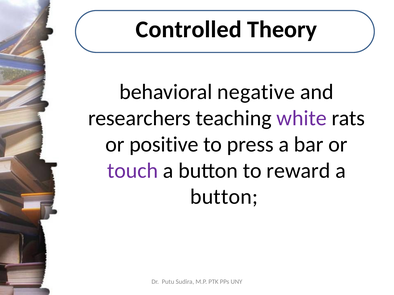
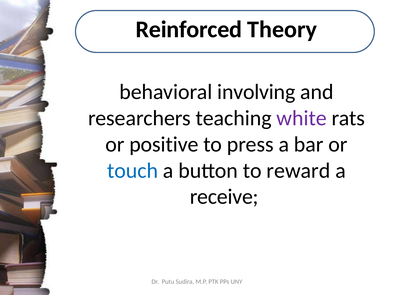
Controlled: Controlled -> Reinforced (189, 30)
negative: negative -> involving (256, 92)
touch colour: purple -> blue (133, 171)
button: button -> receive (224, 197)
